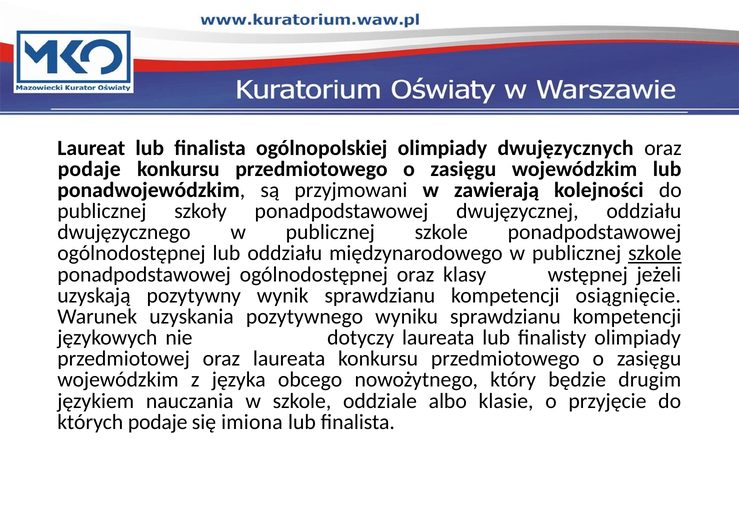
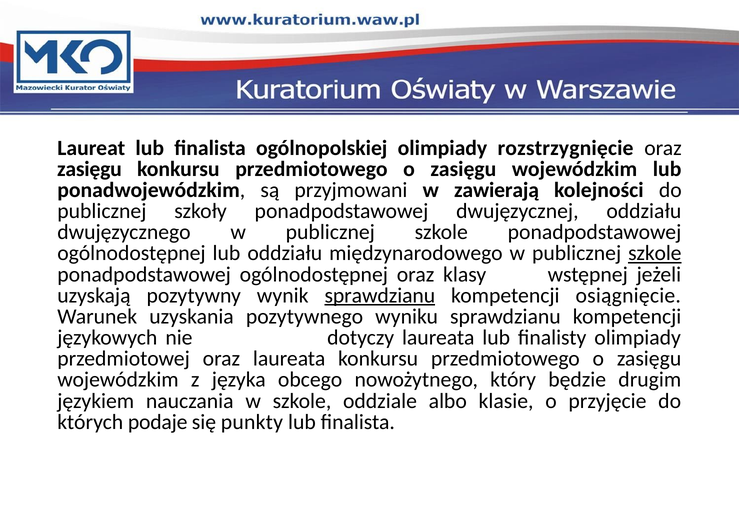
dwujęzycznych: dwujęzycznych -> rozstrzygnięcie (566, 148)
podaje: podaje -> zasięgu (89, 169)
sprawdzianu underline: none -> present (380, 296)
imiona: imiona -> punkty (252, 422)
